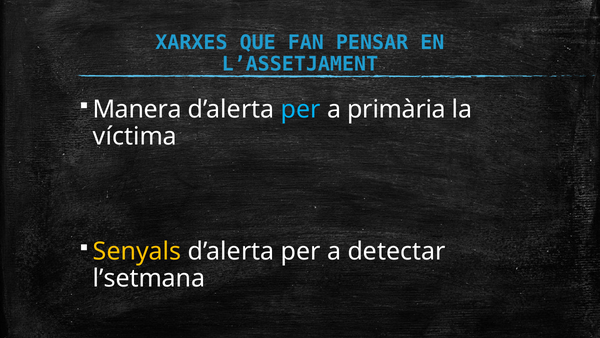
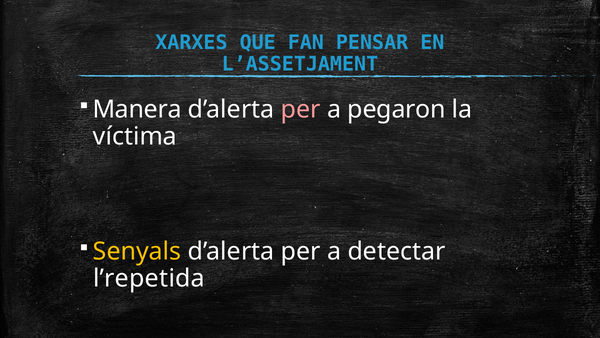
per colour: light blue -> pink (301, 109)
primària: primària -> pegaron (397, 109)
l’setmana: l’setmana -> l’repetida (149, 278)
